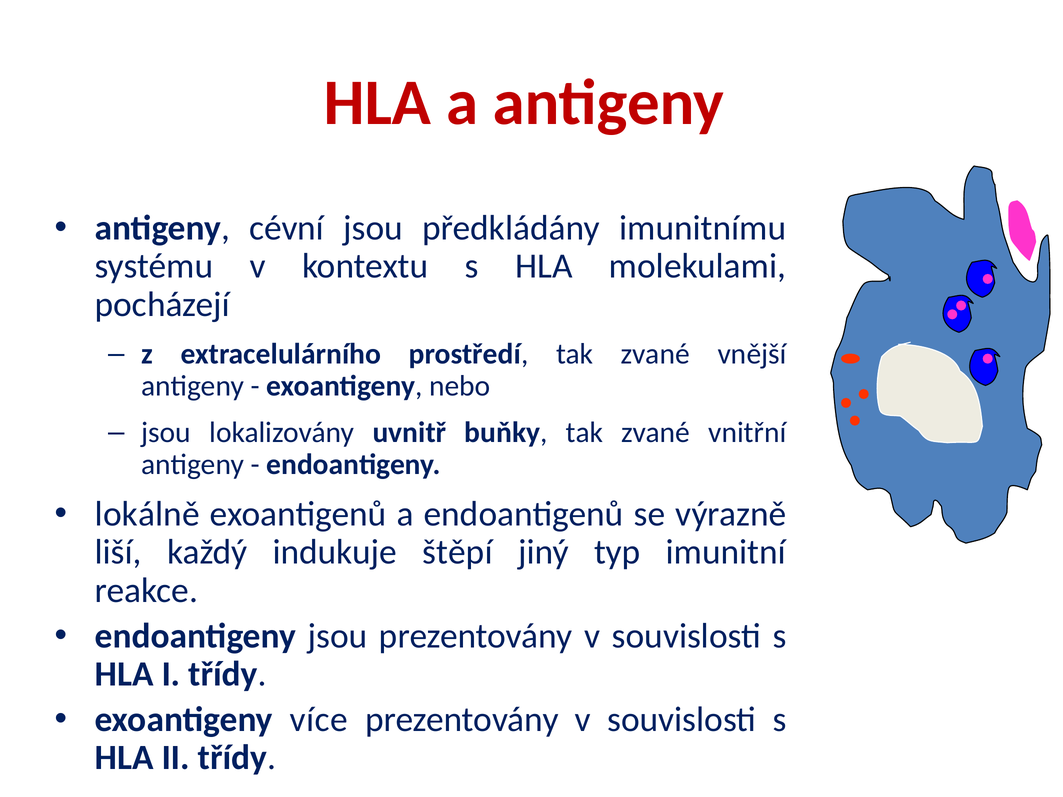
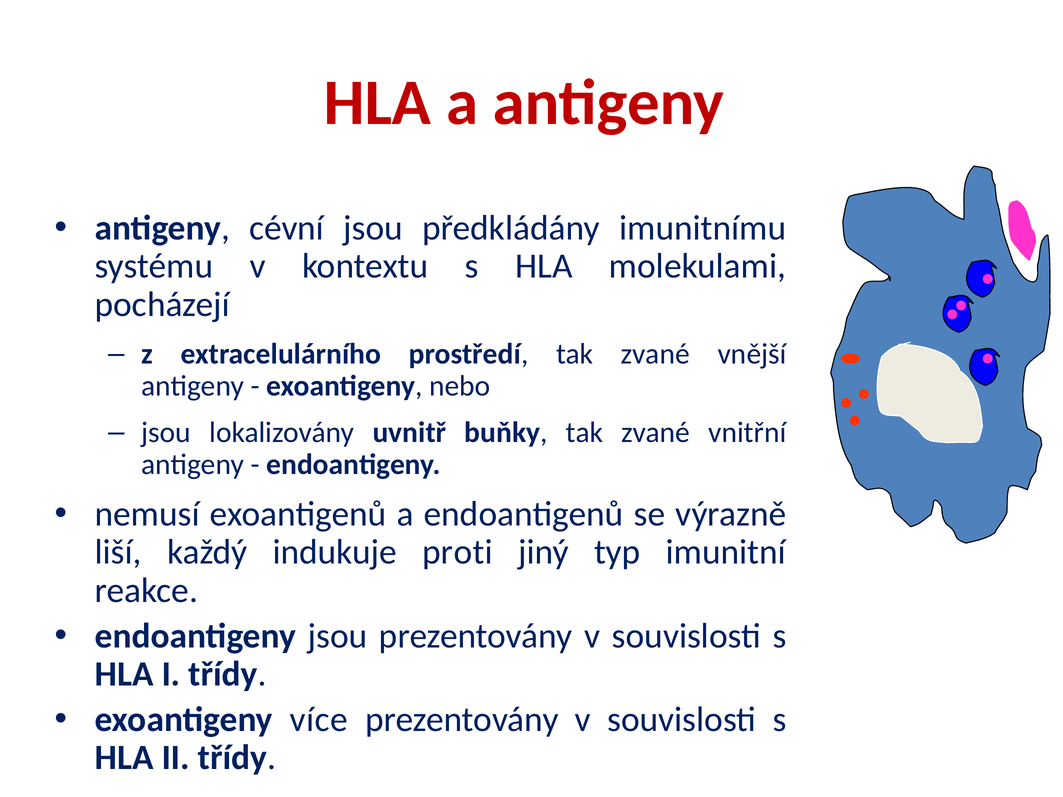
lokálně: lokálně -> nemusí (147, 514)
štěpí: štěpí -> proti (457, 552)
